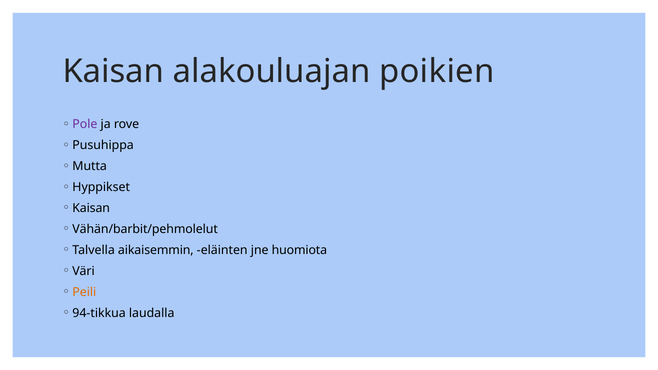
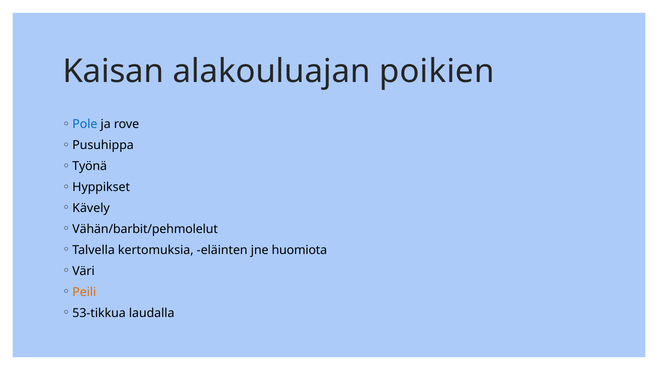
Pole colour: purple -> blue (85, 124)
Mutta: Mutta -> Työnä (90, 166)
Kaisan: Kaisan -> Kävely (91, 208)
aikaisemmin: aikaisemmin -> kertomuksia (156, 250)
94-tikkua: 94-tikkua -> 53-tikkua (99, 313)
